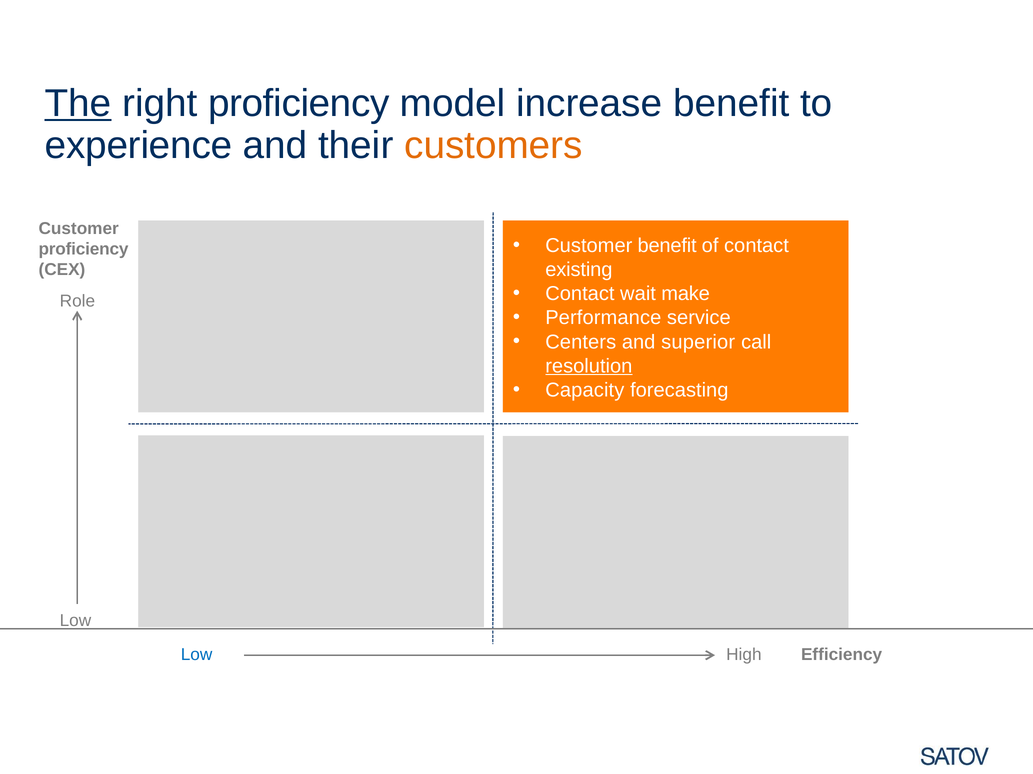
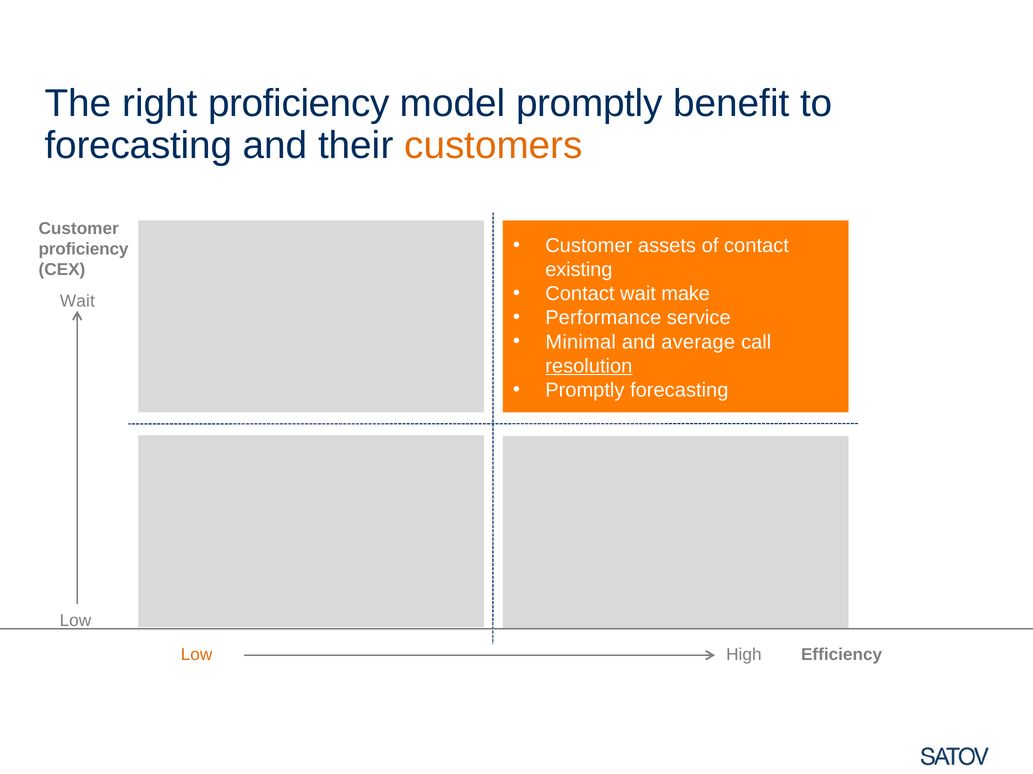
The underline: present -> none (78, 103)
model increase: increase -> promptly (589, 103)
experience: experience -> forecasting (138, 145)
Customer benefit: benefit -> assets (667, 246)
Role: Role -> Wait (77, 301)
Centers: Centers -> Minimal (581, 342)
superior: superior -> average (698, 342)
Capacity: Capacity -> Promptly (585, 390)
Low colour: blue -> orange (197, 655)
